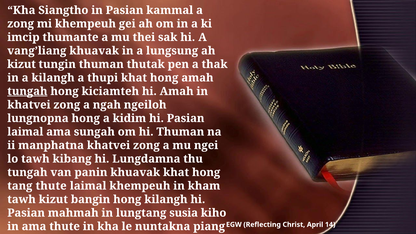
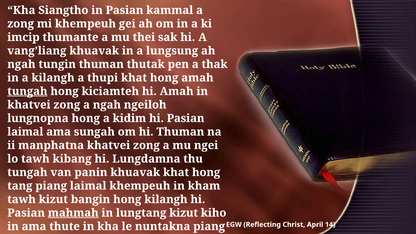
kizut: kizut -> ngah (21, 64)
tang thute: thute -> piang (51, 186)
mahmah underline: none -> present (73, 213)
lungtang susia: susia -> kizut (184, 213)
